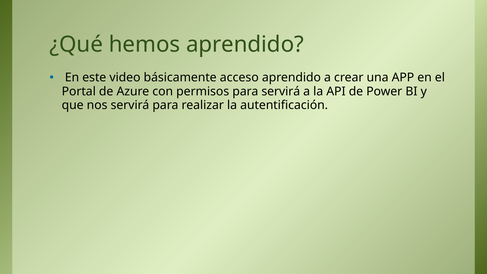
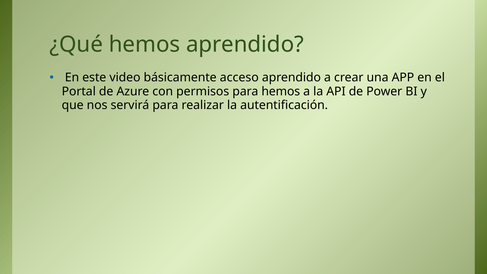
para servirá: servirá -> hemos (281, 91)
